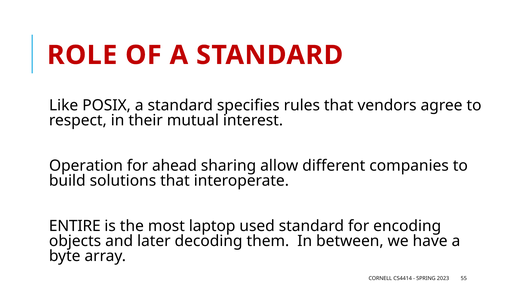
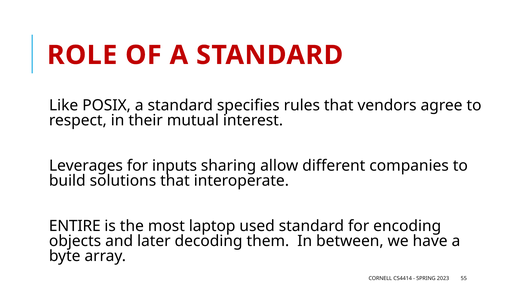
Operation: Operation -> Leverages (86, 166)
ahead: ahead -> inputs (175, 166)
